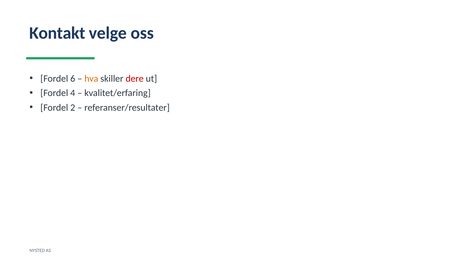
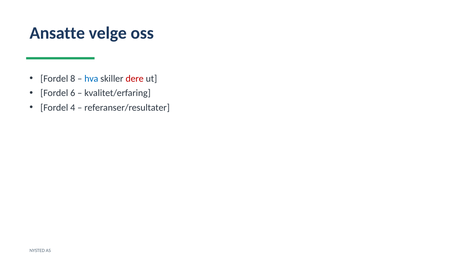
Kontakt: Kontakt -> Ansatte (57, 33)
6: 6 -> 8 (73, 79)
hva colour: orange -> blue (91, 79)
4: 4 -> 6 (73, 93)
2: 2 -> 4 (73, 108)
